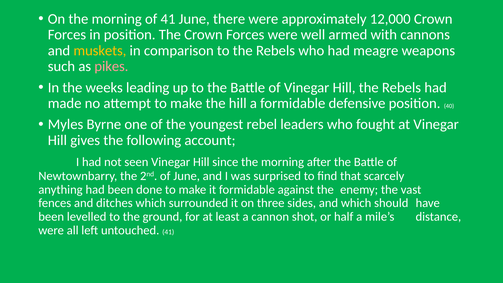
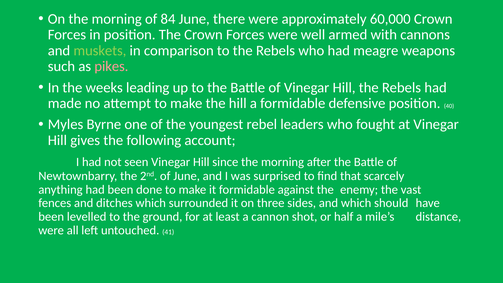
of 41: 41 -> 84 (168, 19)
12,000: 12,000 -> 60,000 (390, 19)
muskets colour: yellow -> light green (100, 51)
